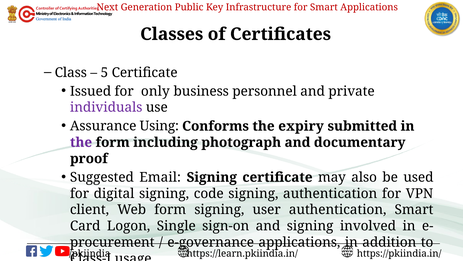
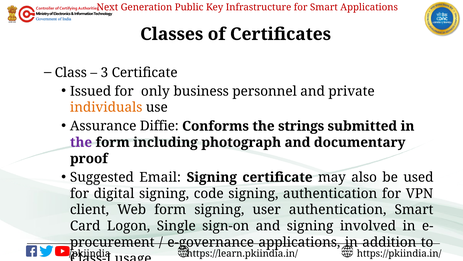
5: 5 -> 3 (104, 72)
individuals colour: purple -> orange (106, 107)
Using: Using -> Diffie (159, 126)
expiry: expiry -> strings (301, 126)
